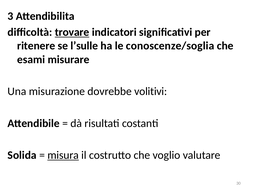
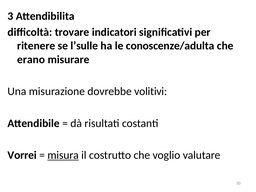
trovare underline: present -> none (72, 32)
conoscenze/soglia: conoscenze/soglia -> conoscenze/adulta (170, 46)
esami: esami -> erano (31, 59)
Solida: Solida -> Vorrei (22, 155)
